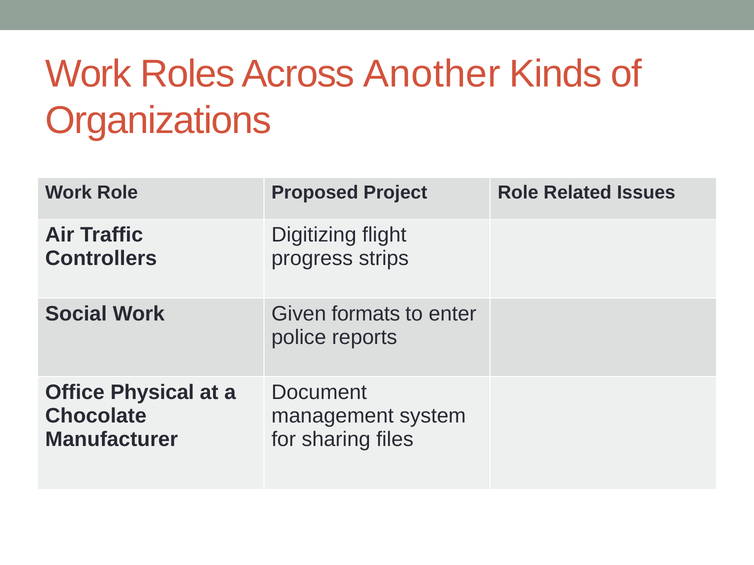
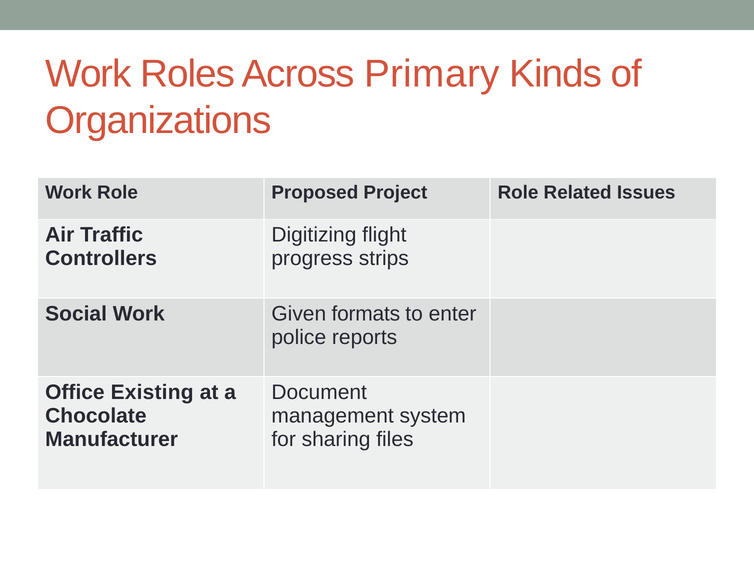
Another: Another -> Primary (432, 74)
Physical: Physical -> Existing (152, 393)
